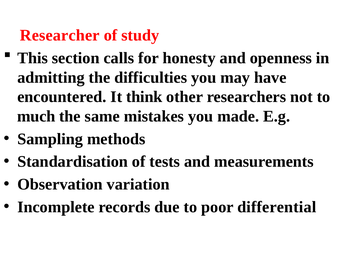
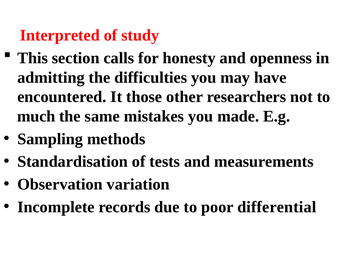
Researcher: Researcher -> Interpreted (60, 35)
think: think -> those (144, 97)
